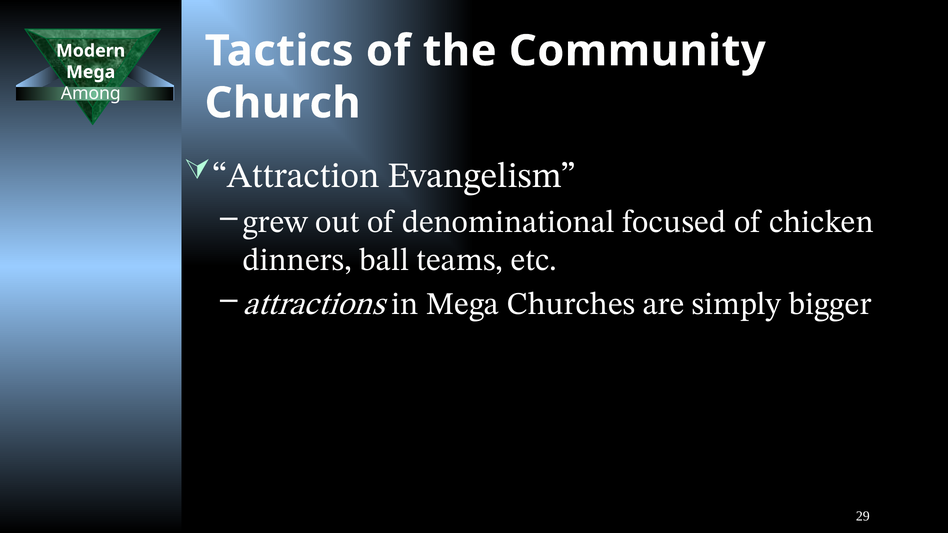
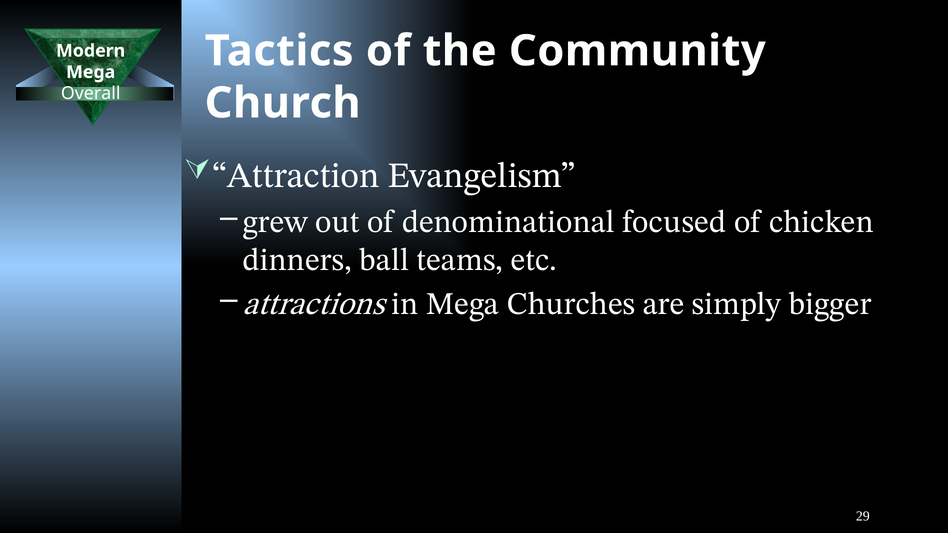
Among: Among -> Overall (91, 93)
